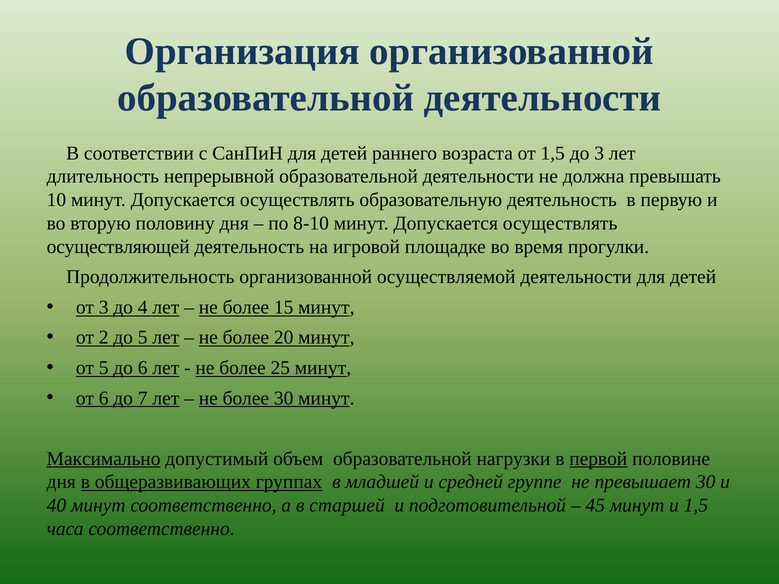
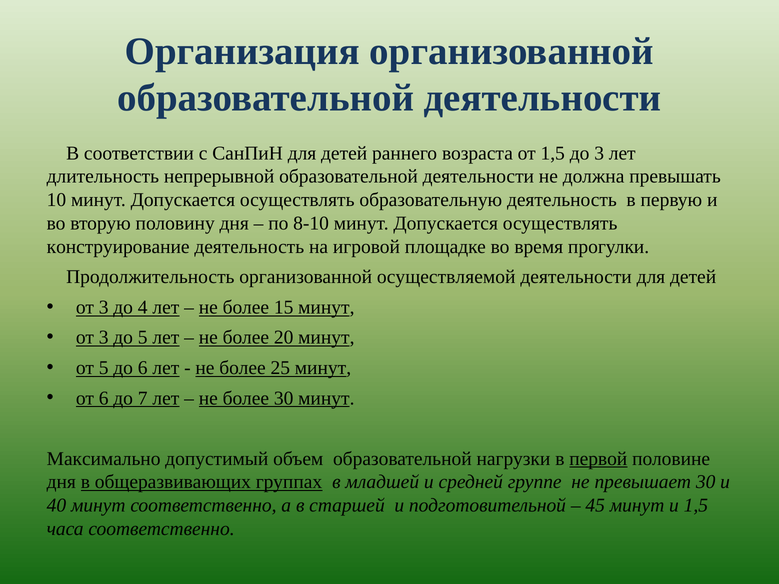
осуществляющей: осуществляющей -> конструирование (118, 247)
2: 2 -> 3 (104, 338)
Максимально underline: present -> none (104, 459)
